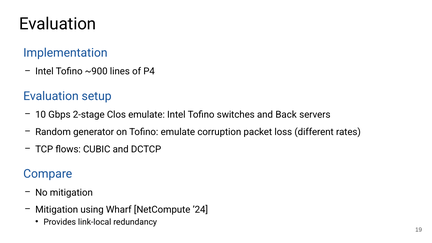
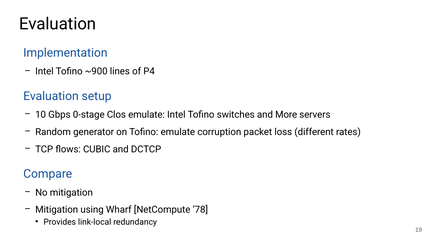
2-stage: 2-stage -> 0-stage (89, 115)
Back: Back -> More (286, 115)
’24: ’24 -> ’78 (200, 210)
